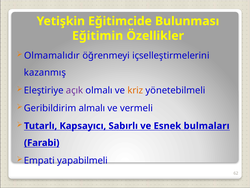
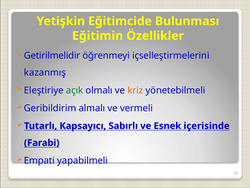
Olmamalıdır: Olmamalıdır -> Getirilmelidir (52, 55)
açık colour: purple -> green (75, 90)
bulmaları: bulmaları -> içerisinde (207, 126)
